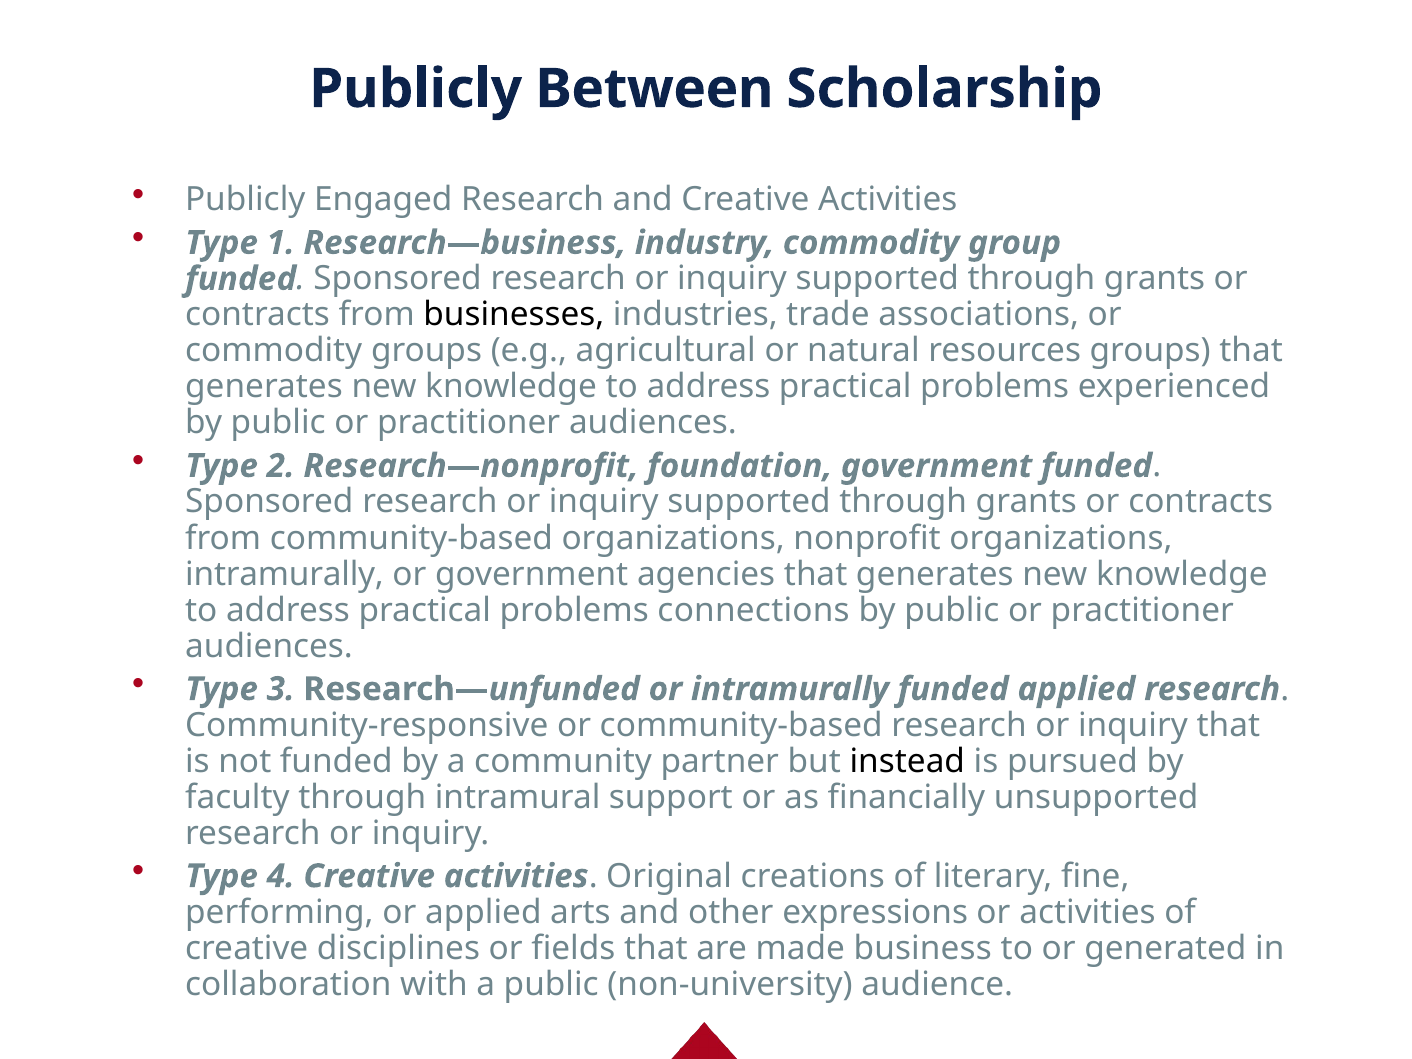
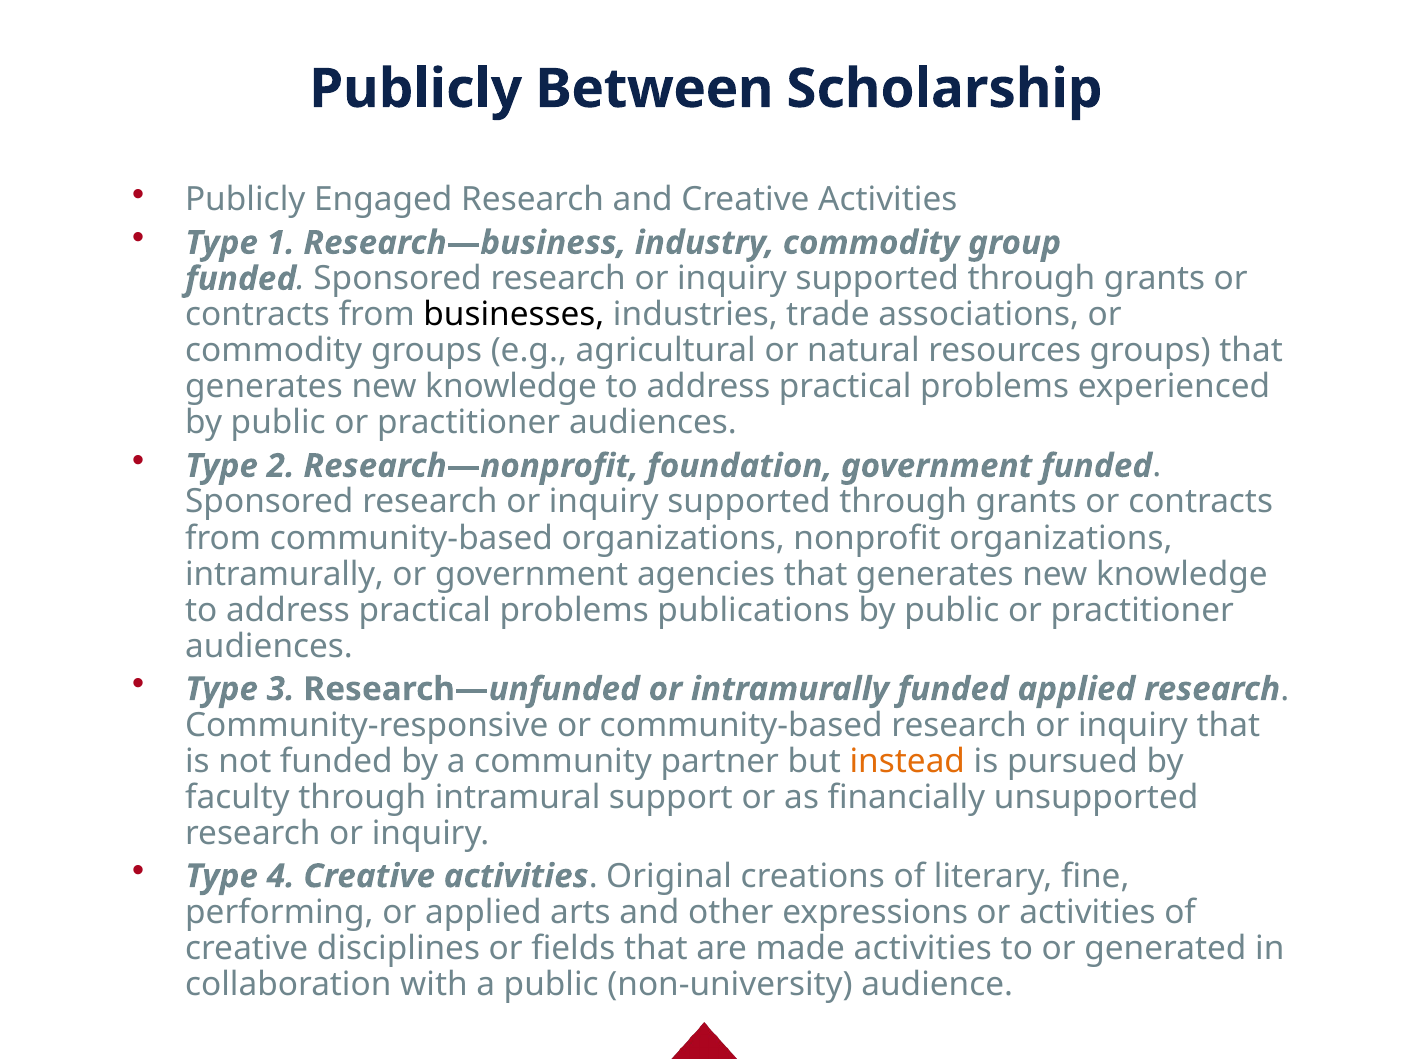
connections: connections -> publications (754, 610)
instead colour: black -> orange (907, 761)
made business: business -> activities (923, 948)
